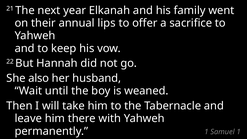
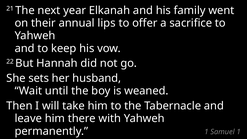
also: also -> sets (39, 78)
